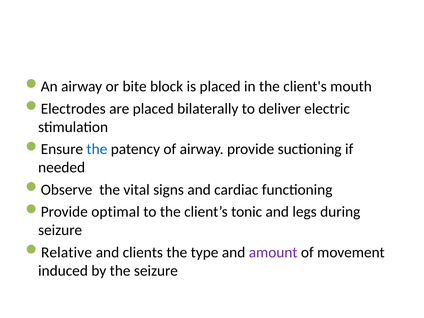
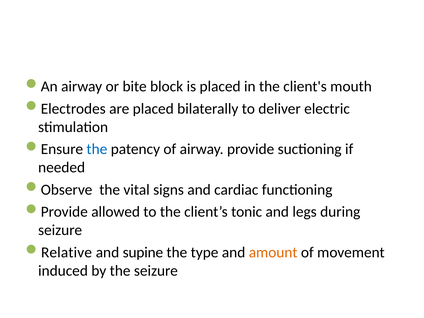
optimal: optimal -> allowed (116, 212)
clients: clients -> supine (143, 252)
amount colour: purple -> orange (273, 252)
